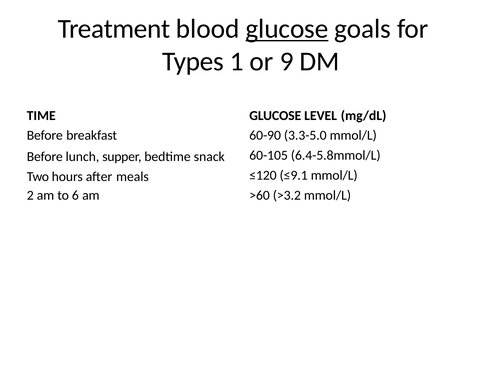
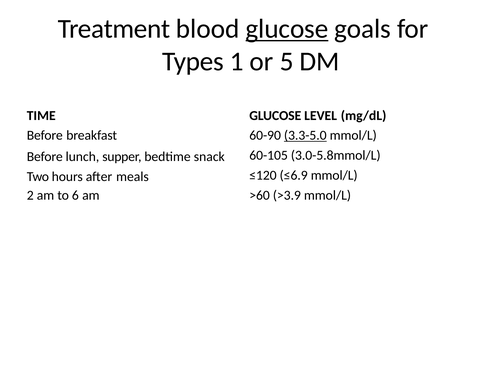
9: 9 -> 5 (287, 62)
3.3-5.0 underline: none -> present (305, 136)
6.4-5.8mmol/L: 6.4-5.8mmol/L -> 3.0-5.8mmol/L (336, 155)
≤9.1: ≤9.1 -> ≤6.9 (294, 175)
>3.2: >3.2 -> >3.9 (287, 195)
